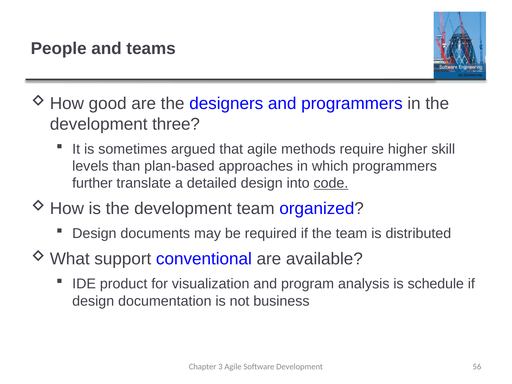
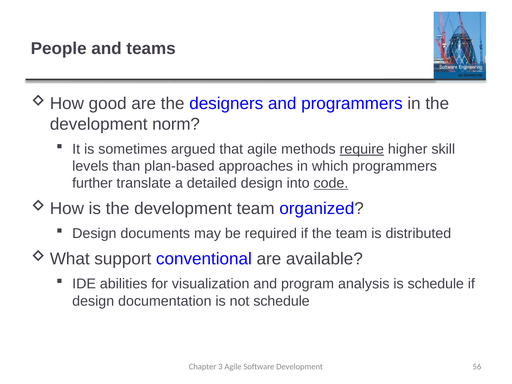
three: three -> norm (176, 124)
require underline: none -> present (362, 149)
product: product -> abilities (124, 284)
not business: business -> schedule (282, 301)
